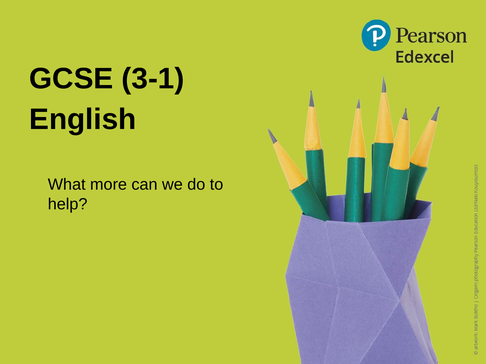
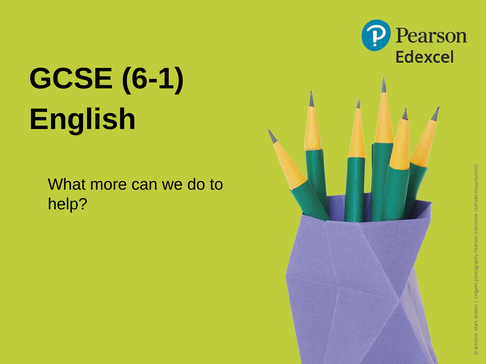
3-1: 3-1 -> 6-1 (153, 79)
